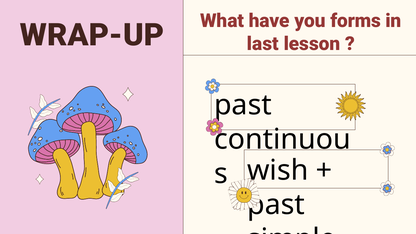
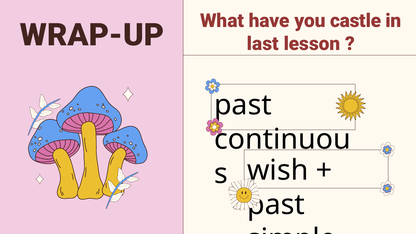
forms: forms -> castle (356, 21)
